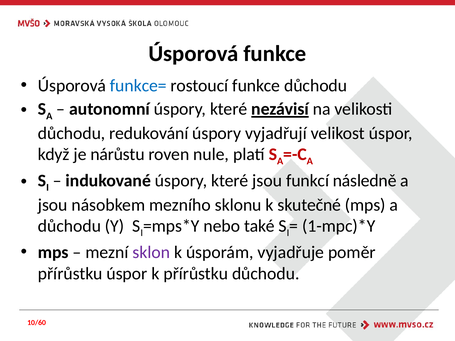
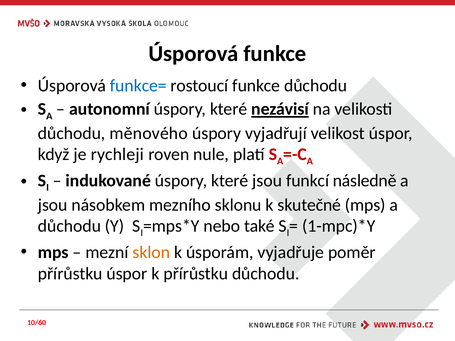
redukování: redukování -> měnového (149, 133)
nárůstu: nárůstu -> rychleji (117, 155)
sklon colour: purple -> orange (151, 253)
